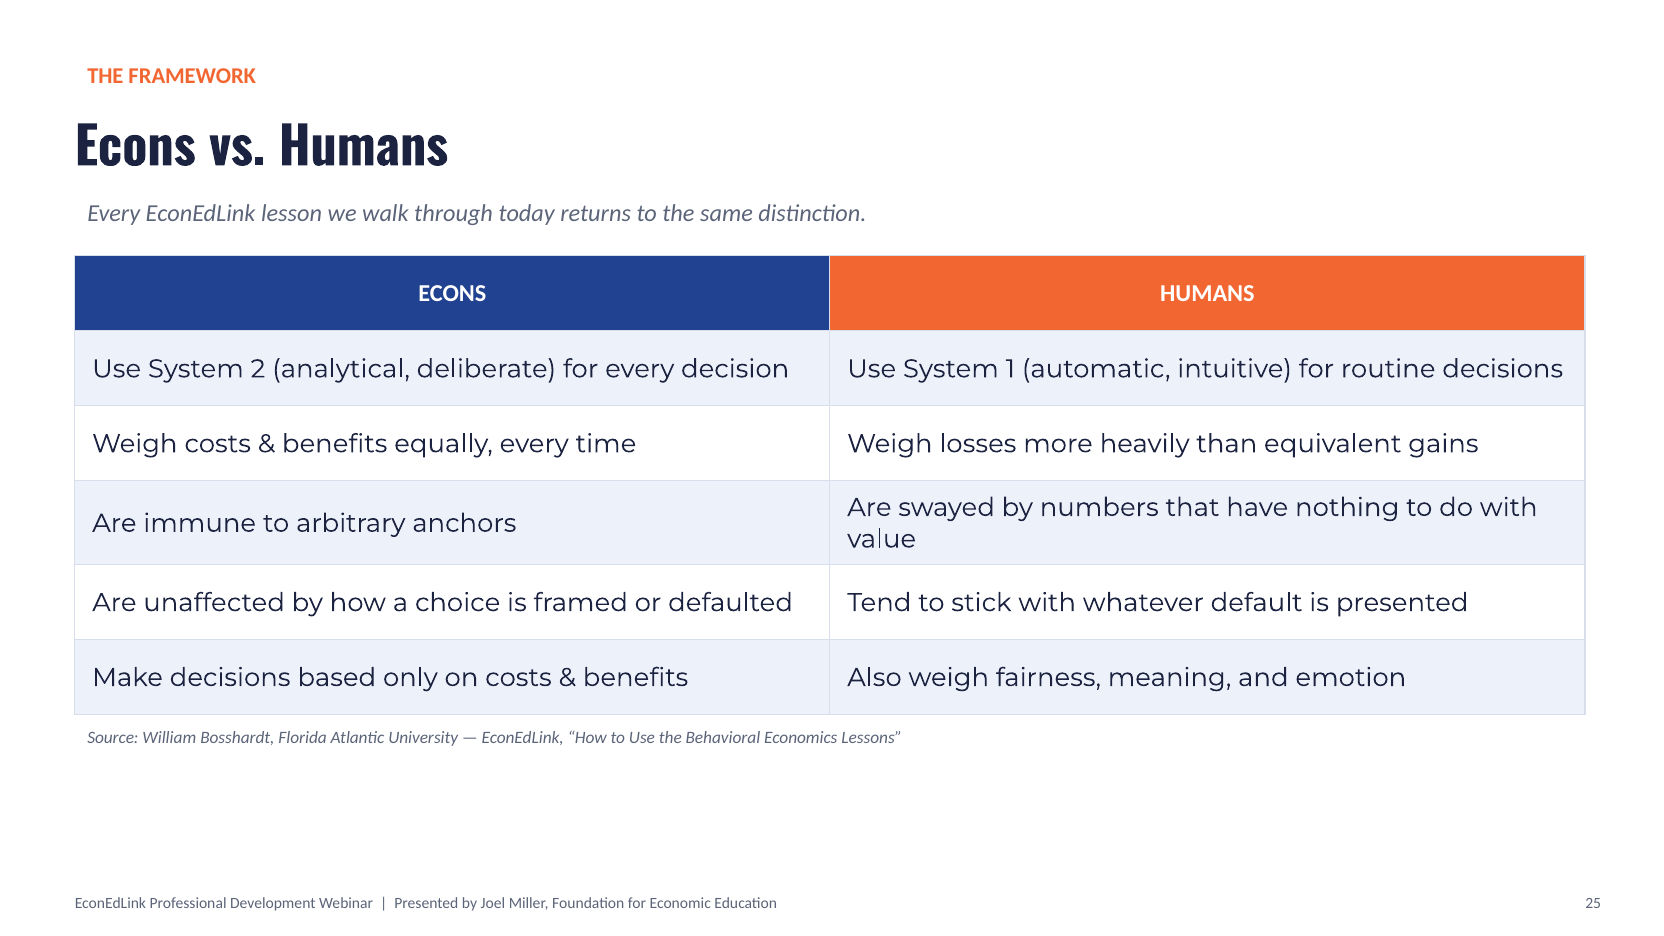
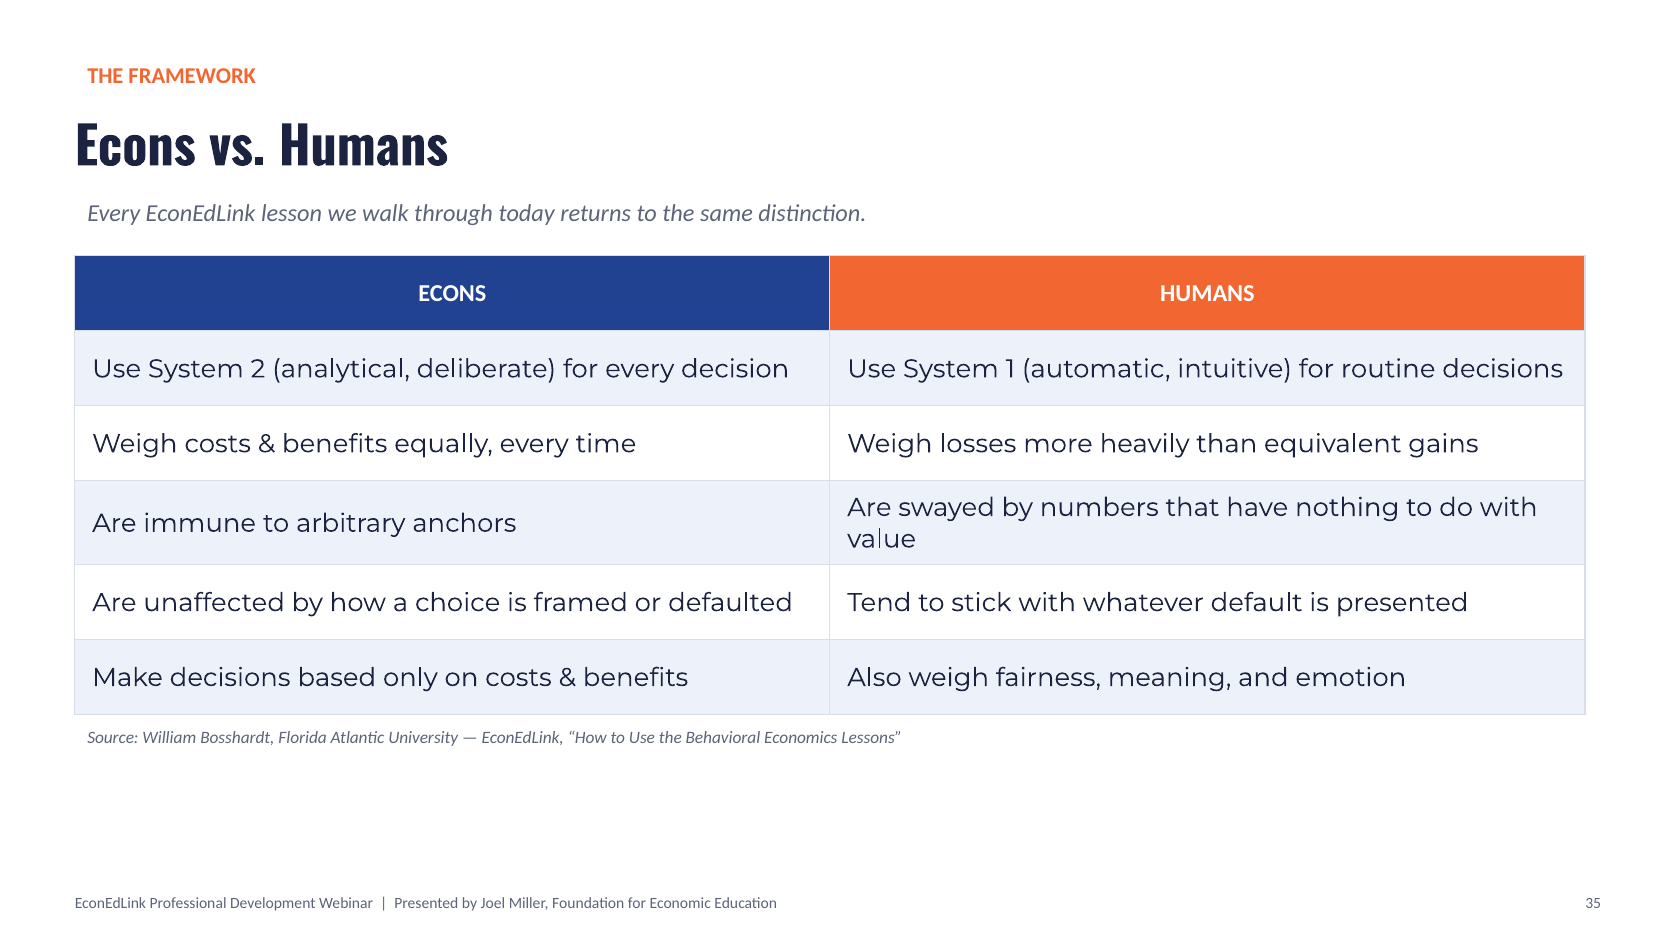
25: 25 -> 35 (1593, 903)
